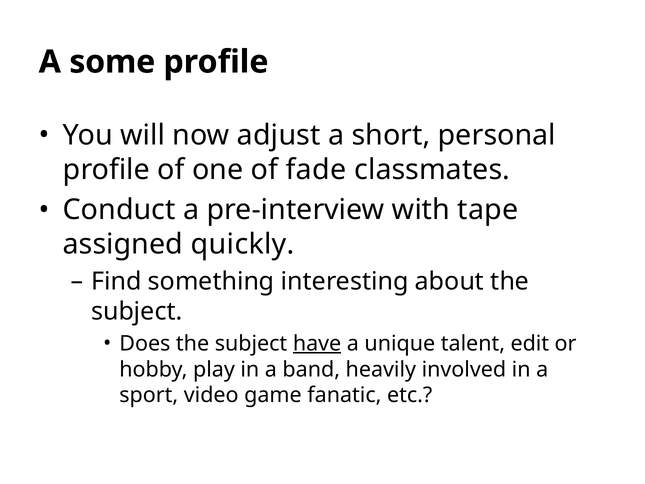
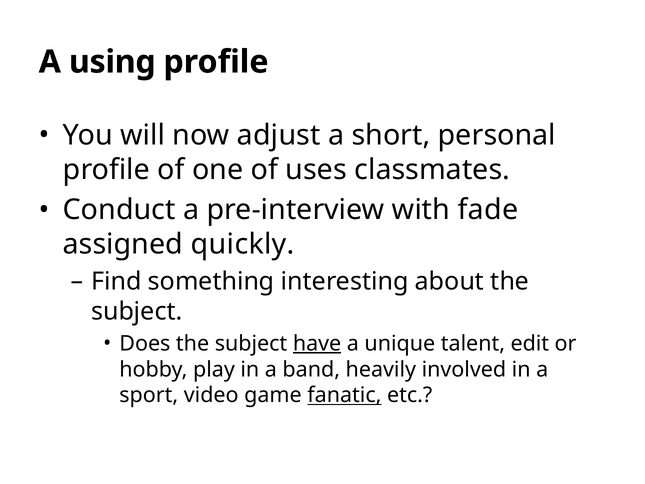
some: some -> using (112, 62)
fade: fade -> uses (316, 170)
tape: tape -> fade (488, 210)
fanatic underline: none -> present (344, 395)
